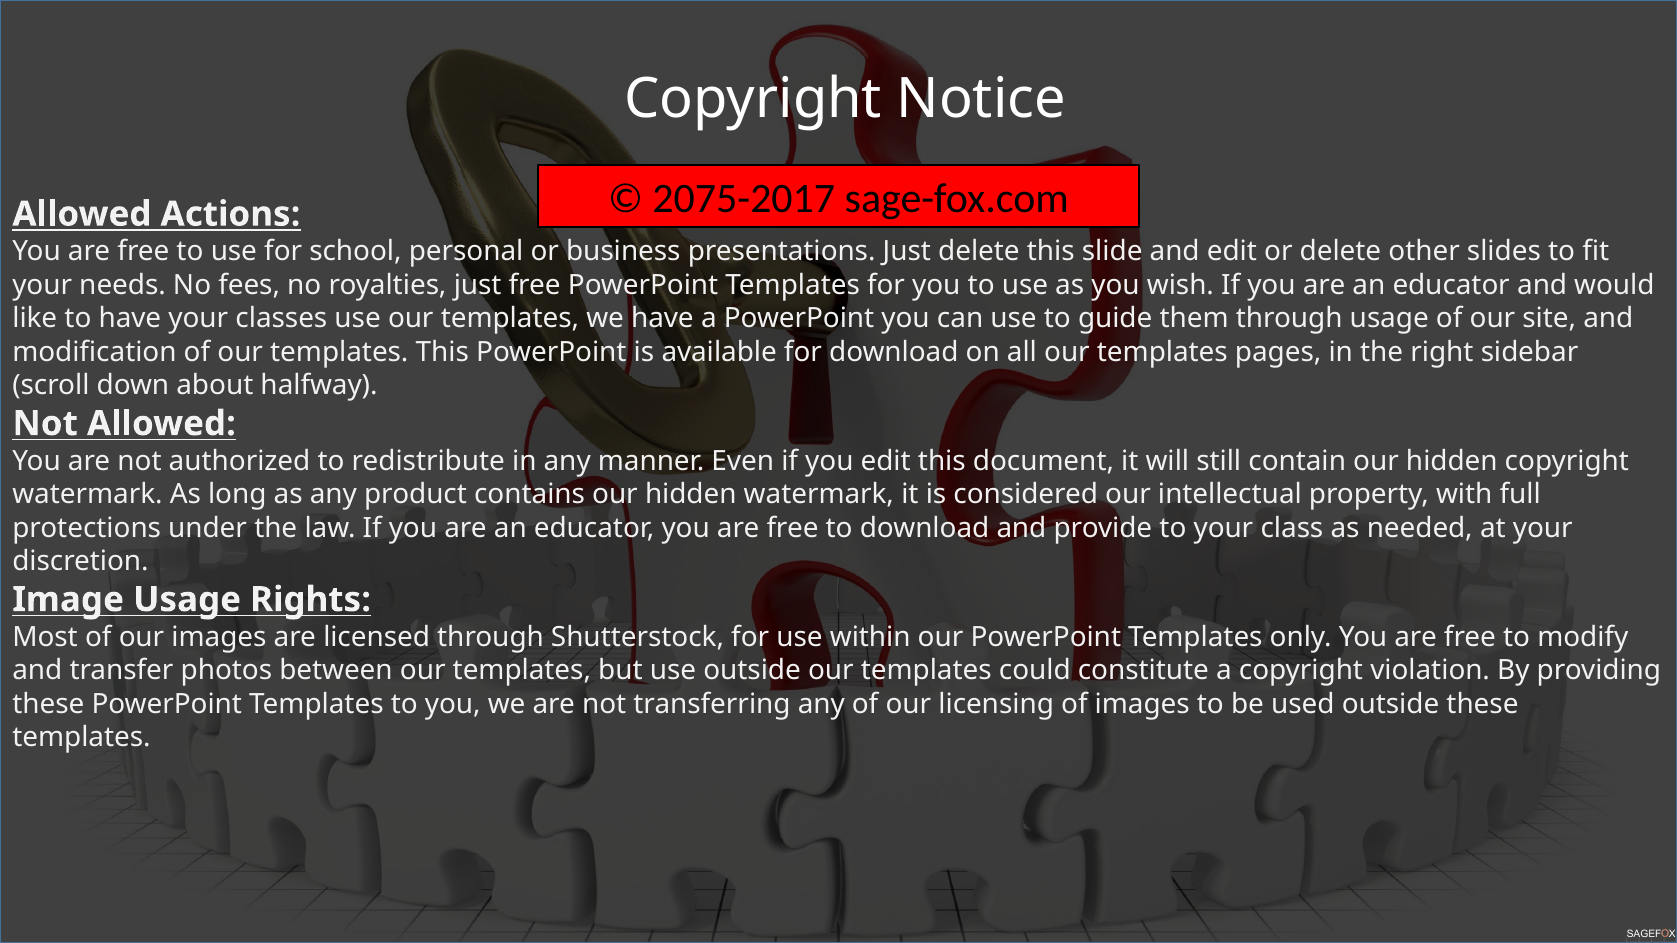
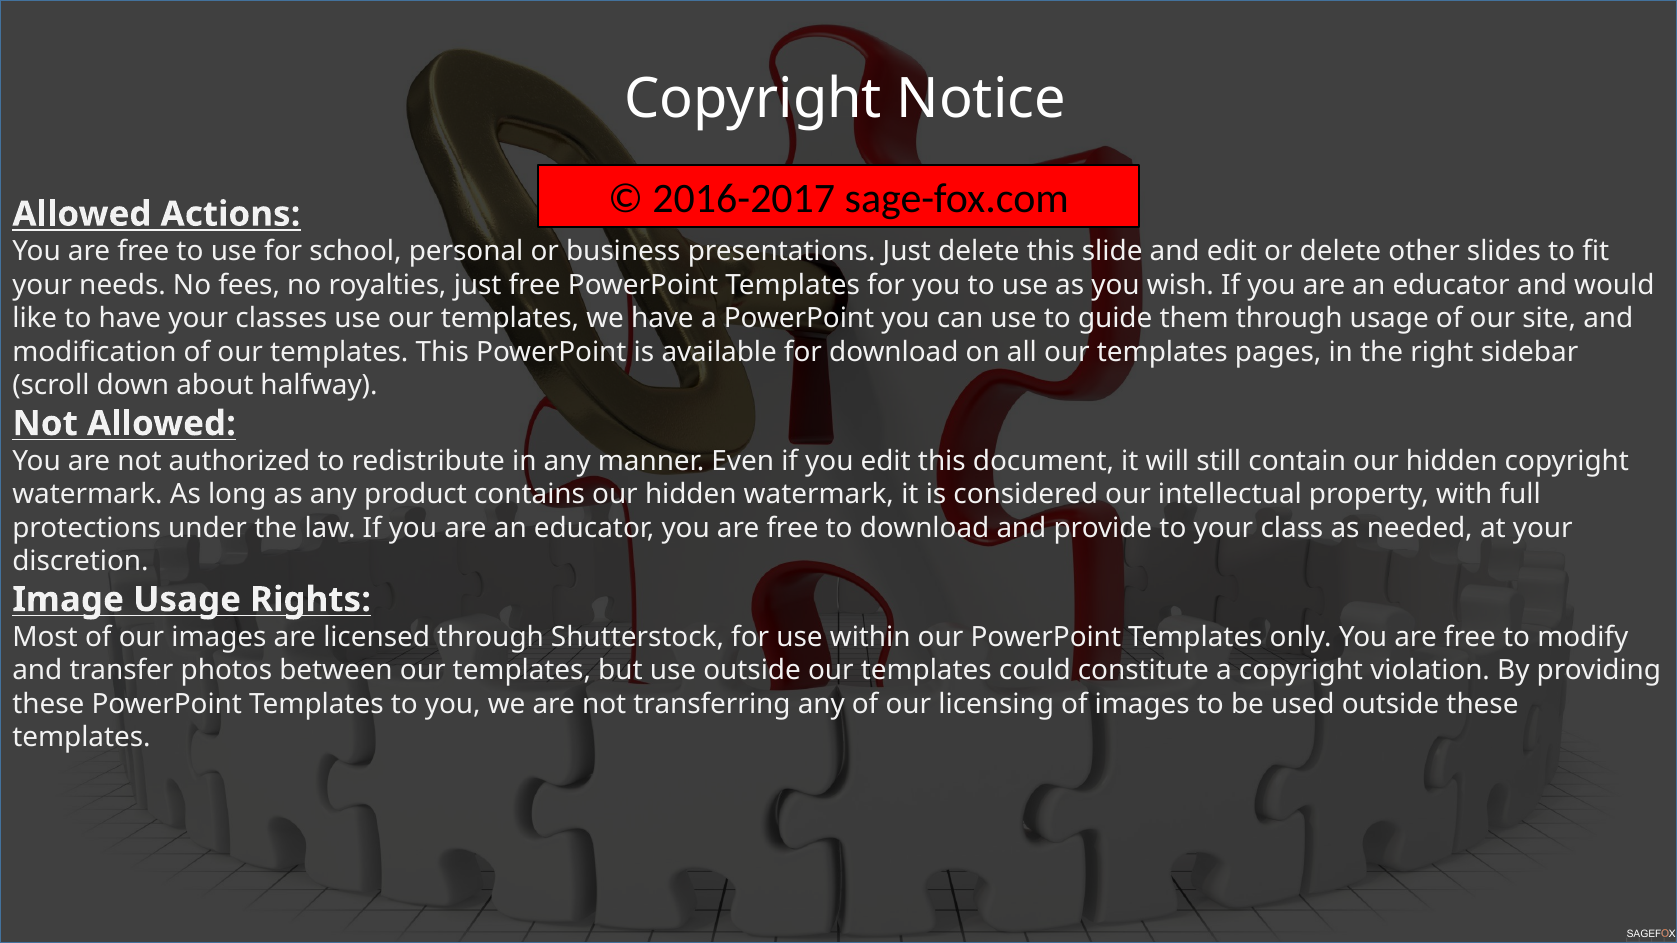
2075-2017: 2075-2017 -> 2016-2017 (744, 199)
